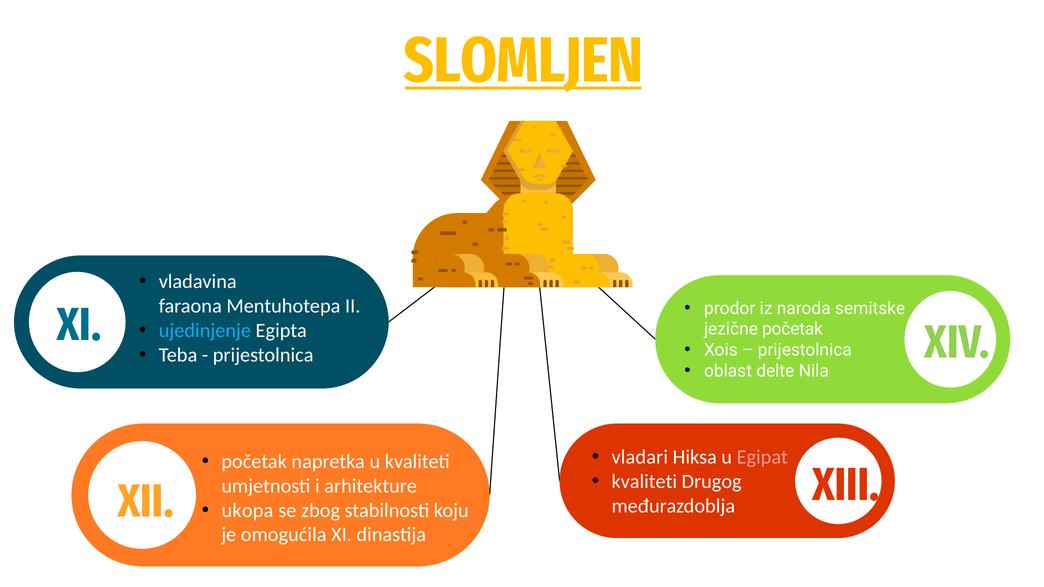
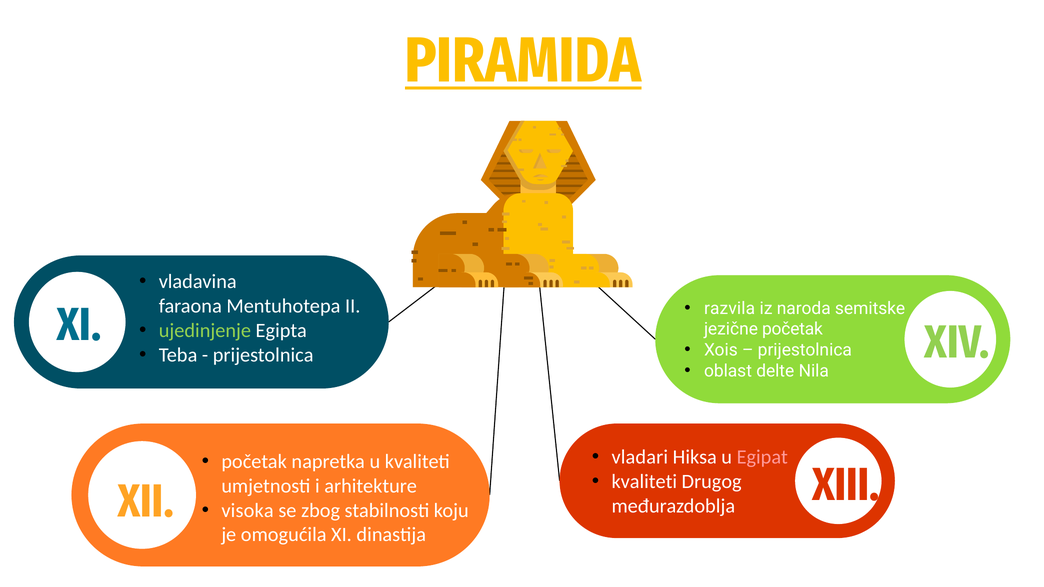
SLOMLJEN: SLOMLJEN -> PIRAMIDA (523, 61)
prodor: prodor -> razvila (730, 309)
ujedinjenje colour: light blue -> light green (205, 331)
ukopa: ukopa -> visoka (248, 511)
